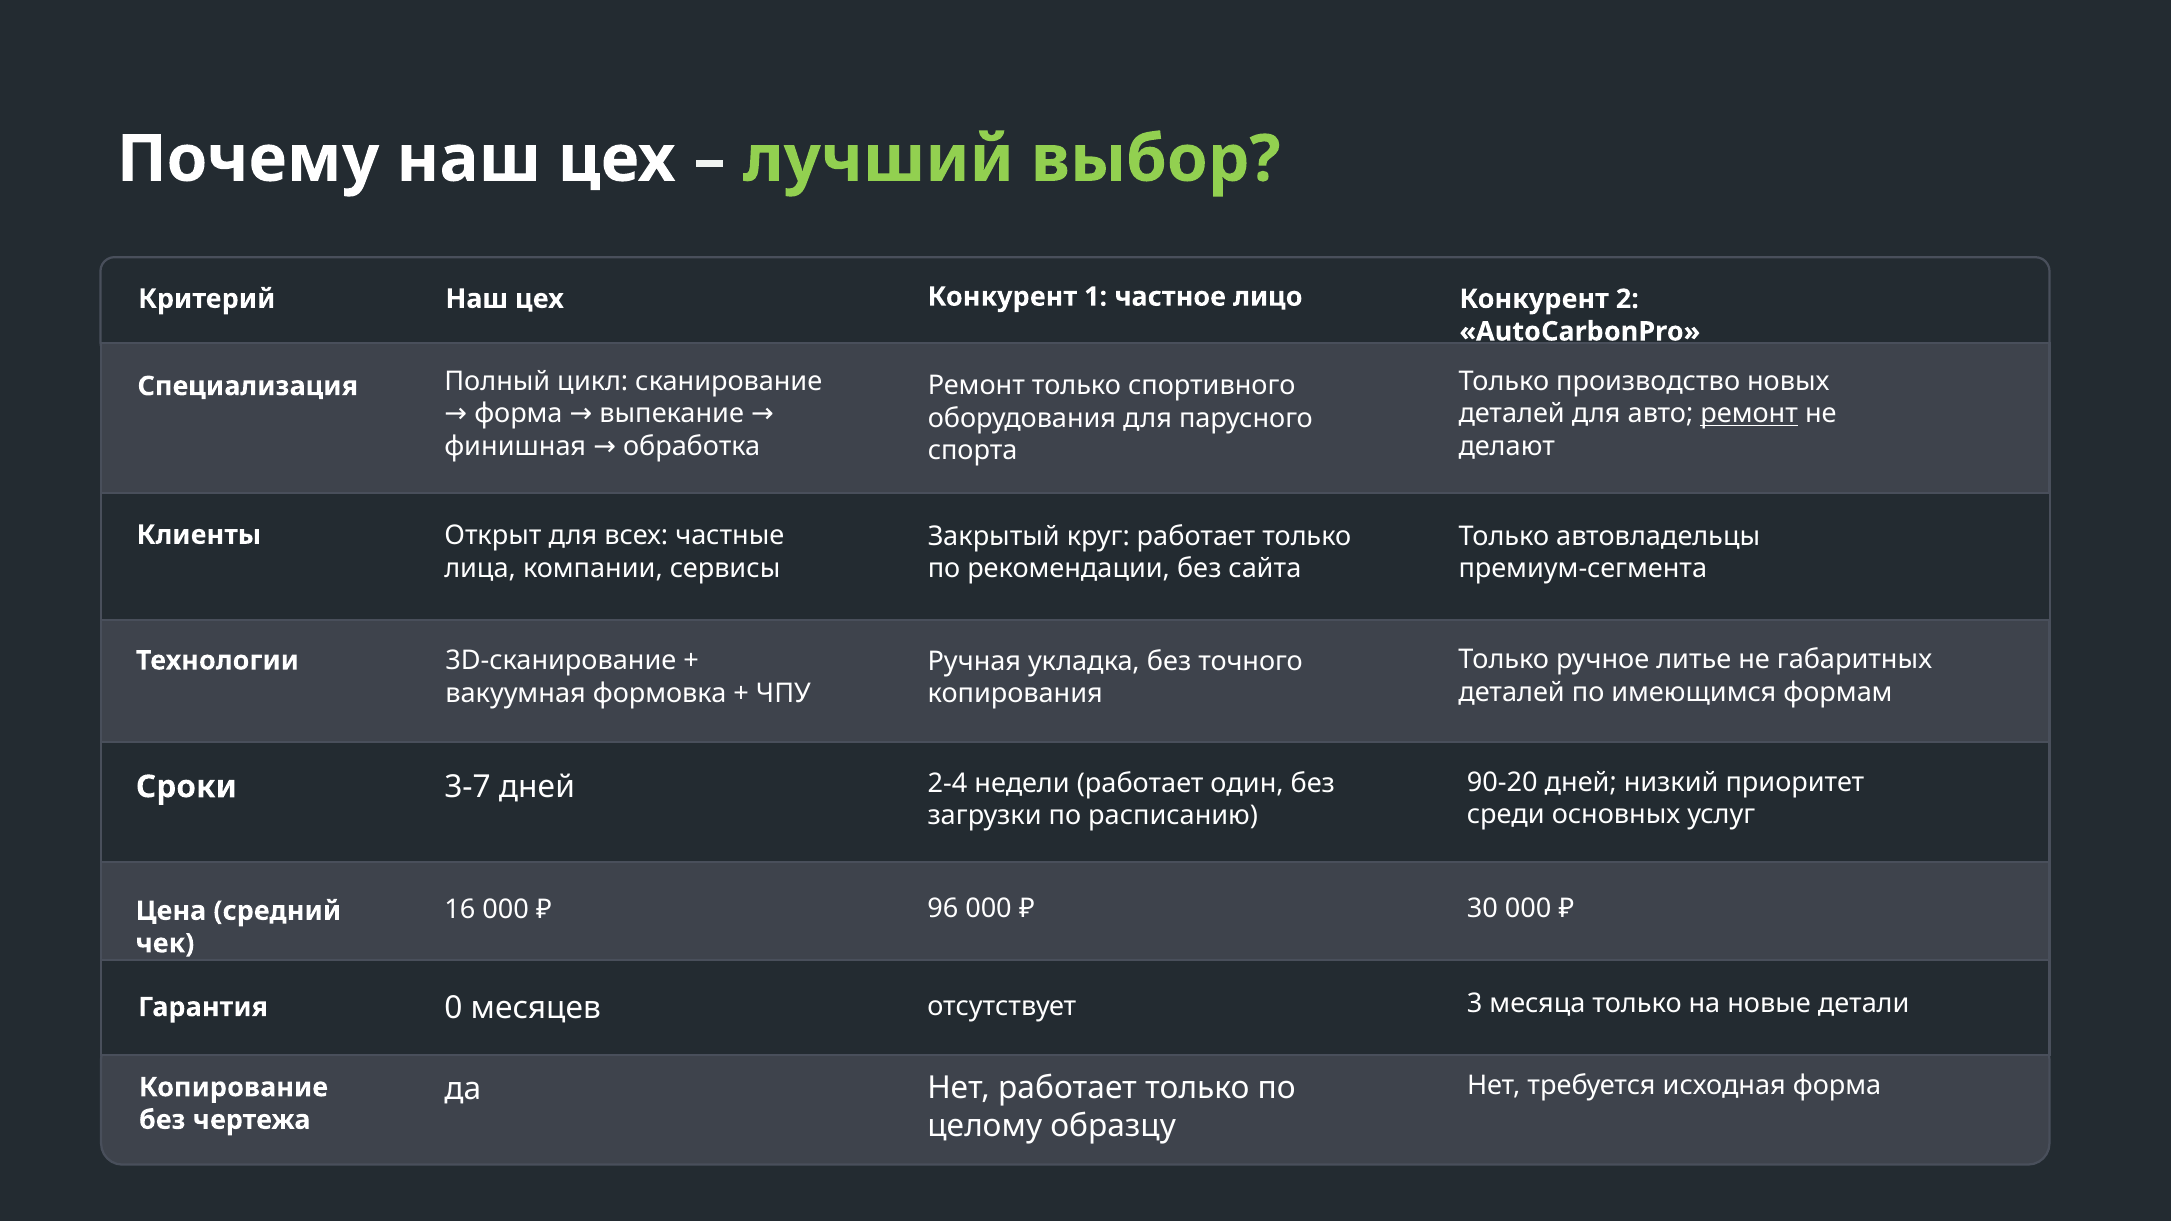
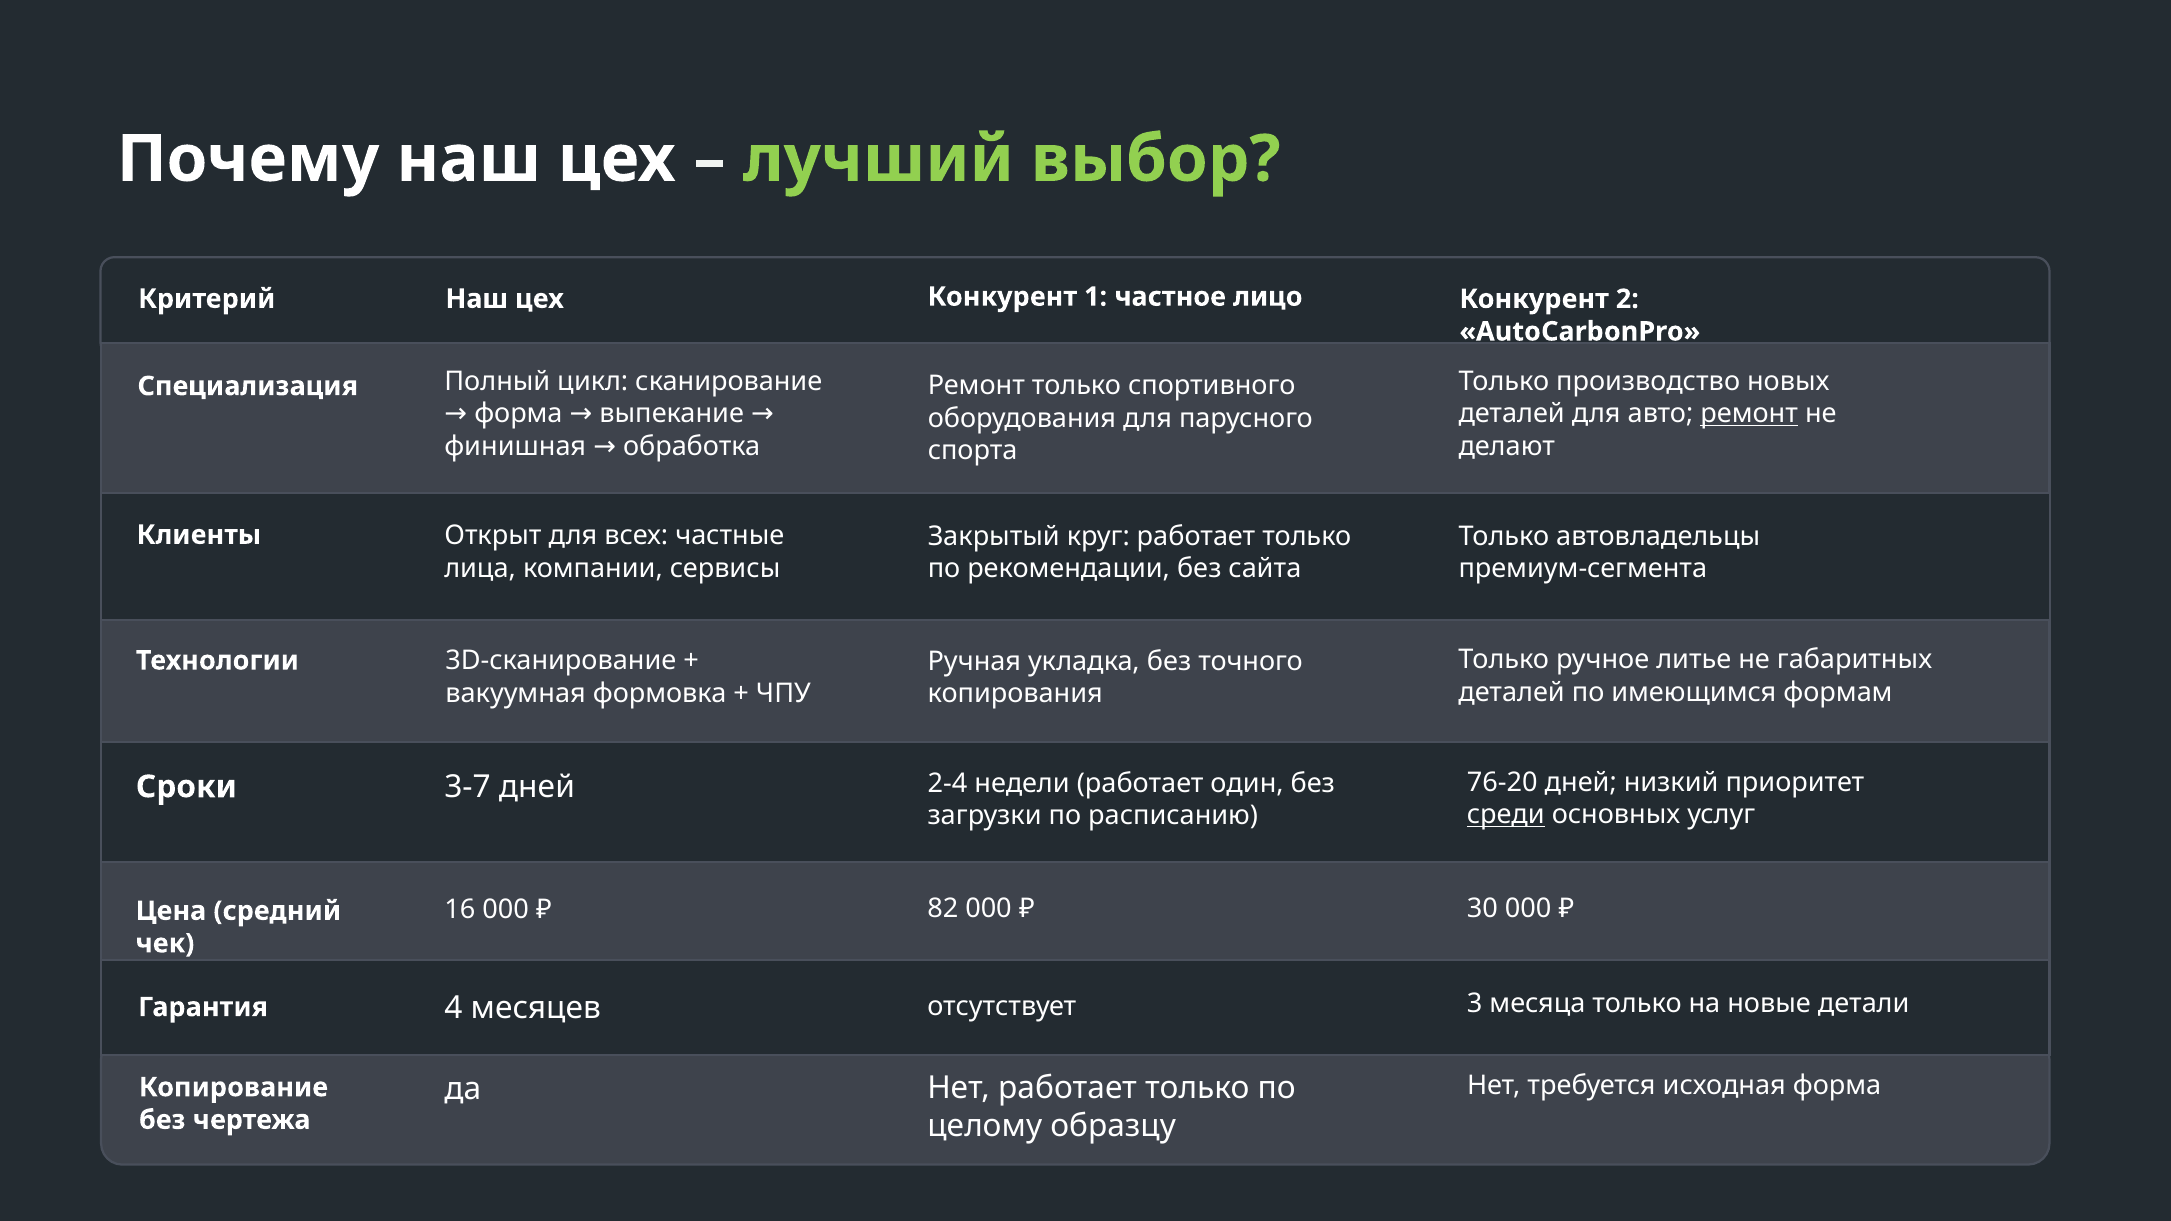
90-20: 90-20 -> 76-20 (1502, 782)
среди underline: none -> present (1506, 815)
96: 96 -> 82 (943, 909)
0: 0 -> 4 (453, 1008)
